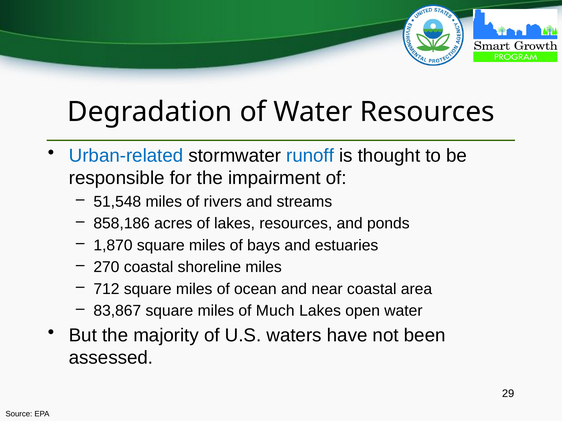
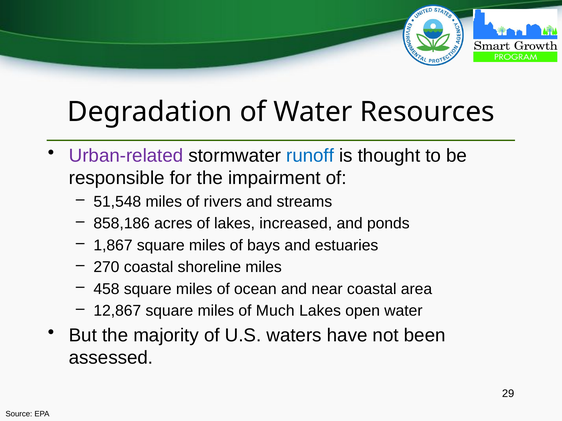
Urban-related colour: blue -> purple (126, 156)
lakes resources: resources -> increased (296, 224)
1,870: 1,870 -> 1,867 (113, 246)
712: 712 -> 458 (106, 289)
83,867: 83,867 -> 12,867 (117, 311)
